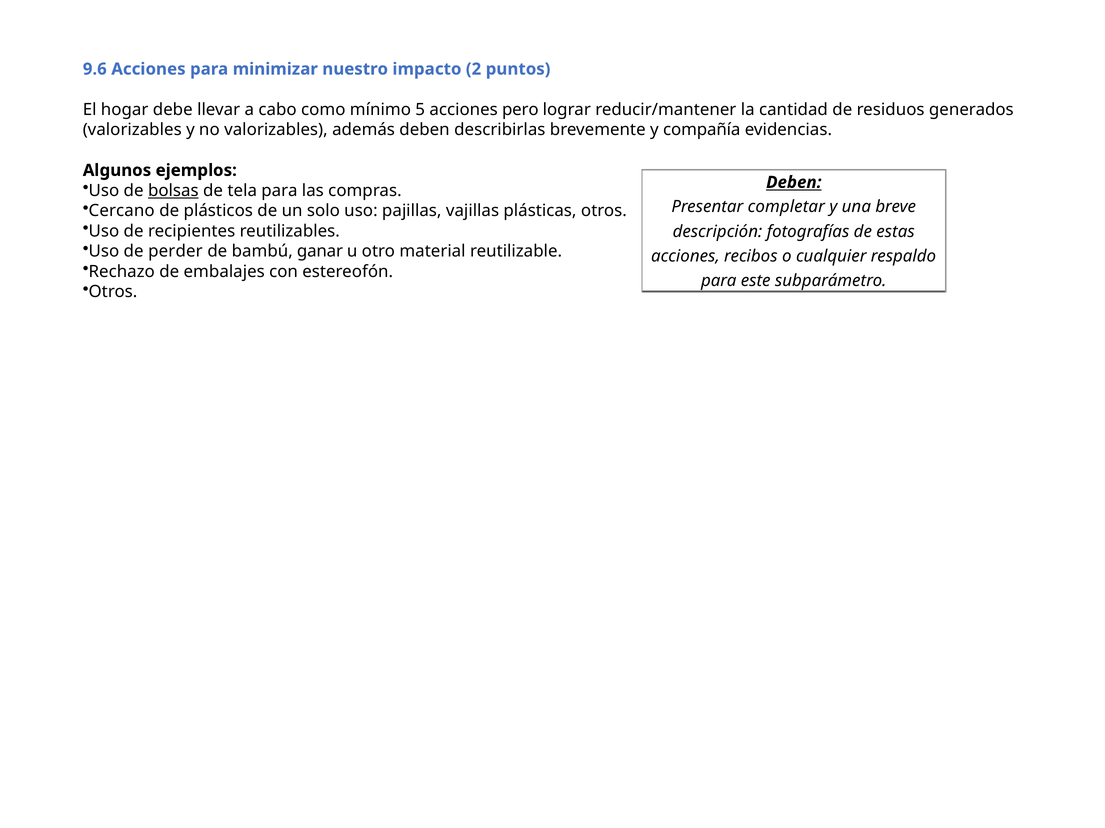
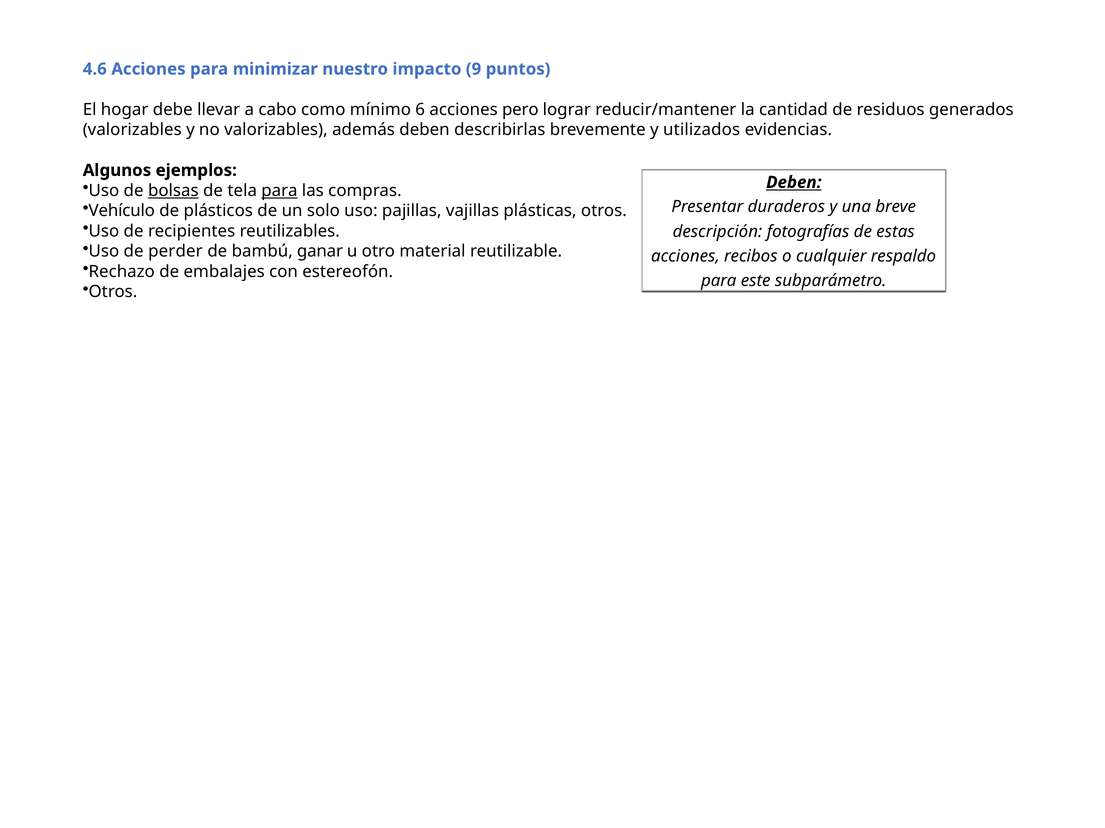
9.6: 9.6 -> 4.6 (95, 69)
2: 2 -> 9 (474, 69)
5: 5 -> 6 (420, 110)
compañía: compañía -> utilizados (702, 130)
para underline: none -> present (279, 191)
Cercano: Cercano -> Vehículo (122, 211)
completar: completar -> duraderos (786, 207)
